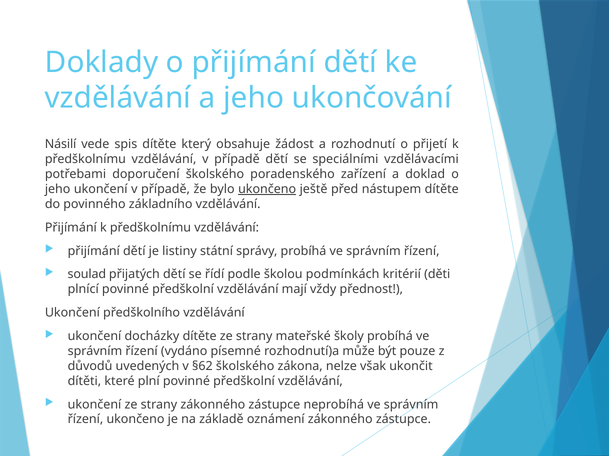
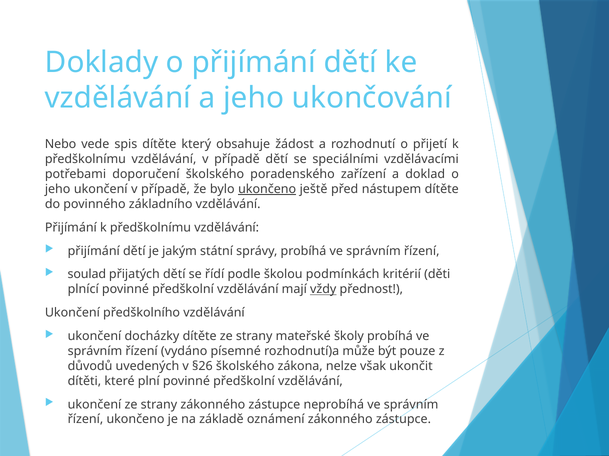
Násilí: Násilí -> Nebo (61, 144)
listiny: listiny -> jakým (180, 251)
vždy underline: none -> present (323, 290)
§62: §62 -> §26 (202, 367)
